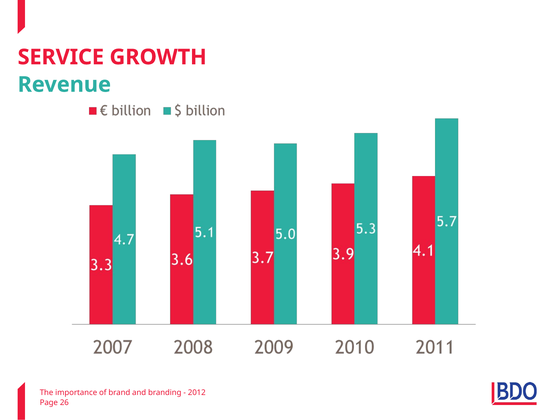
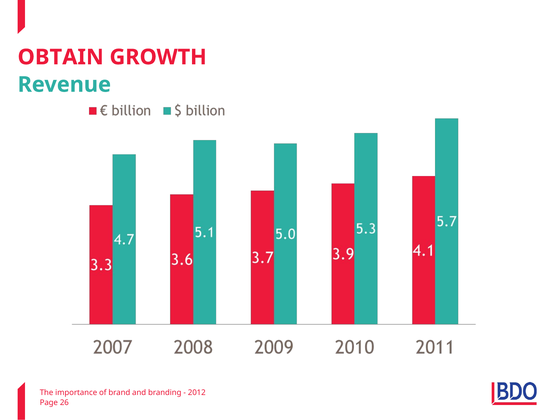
SERVICE: SERVICE -> OBTAIN (61, 57)
